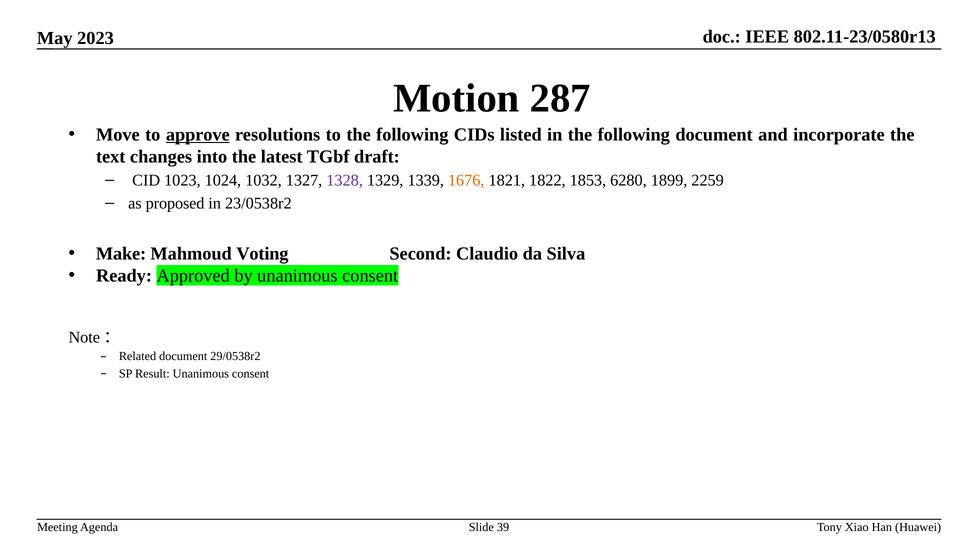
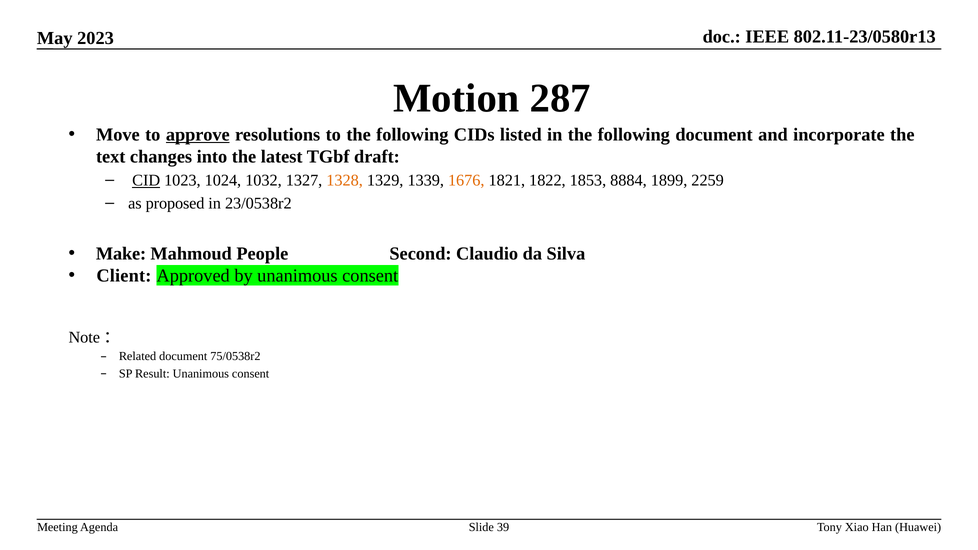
CID underline: none -> present (146, 180)
1328 colour: purple -> orange (345, 180)
6280: 6280 -> 8884 (629, 180)
Voting: Voting -> People (262, 254)
Ready: Ready -> Client (124, 276)
29/0538r2: 29/0538r2 -> 75/0538r2 (235, 356)
